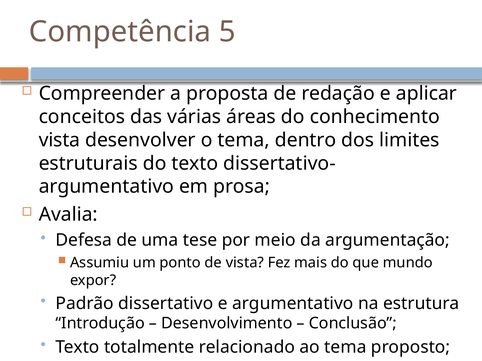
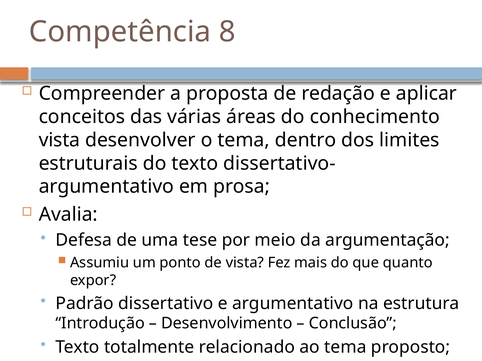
5: 5 -> 8 (227, 32)
mundo: mundo -> quanto (408, 263)
